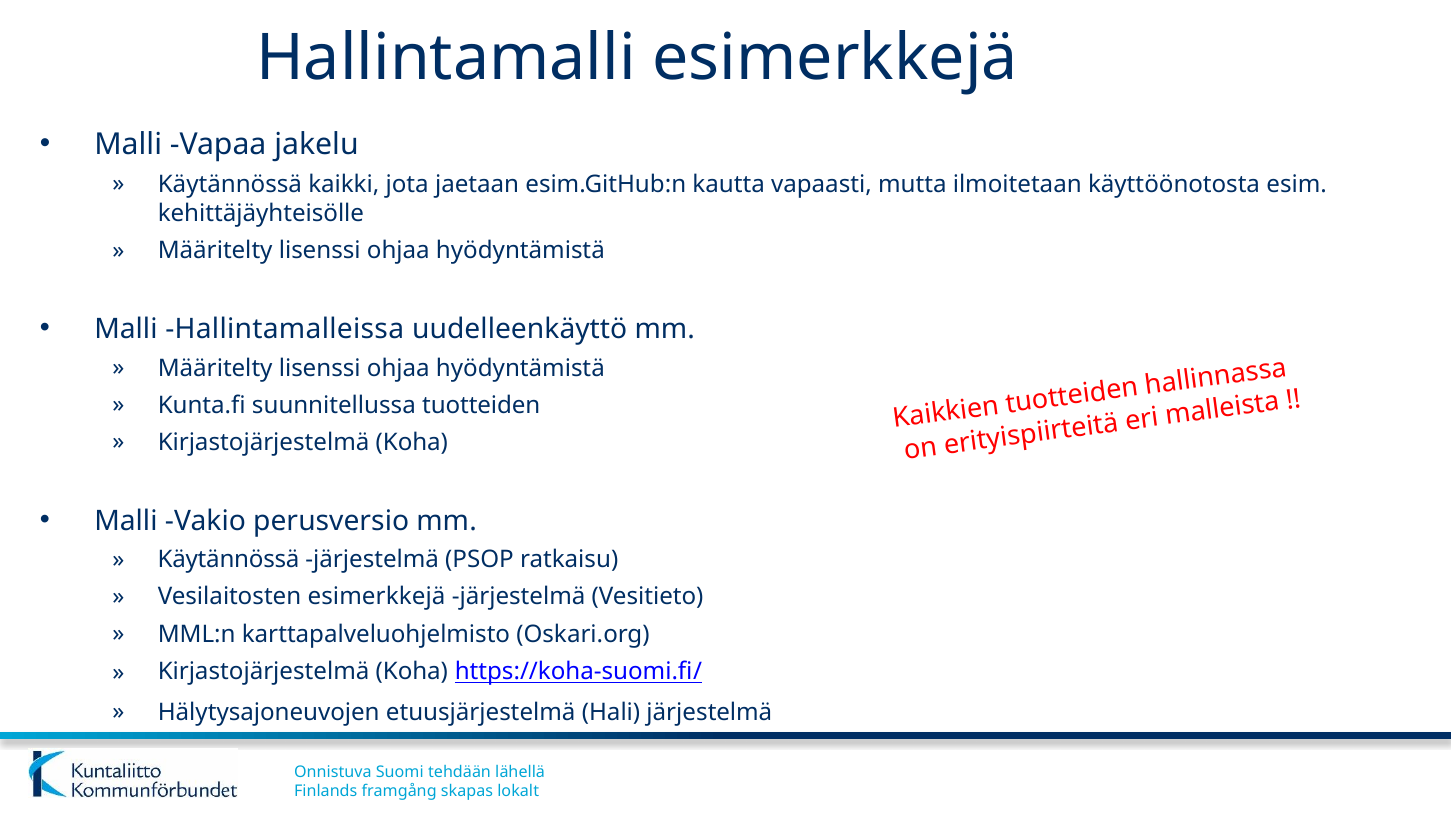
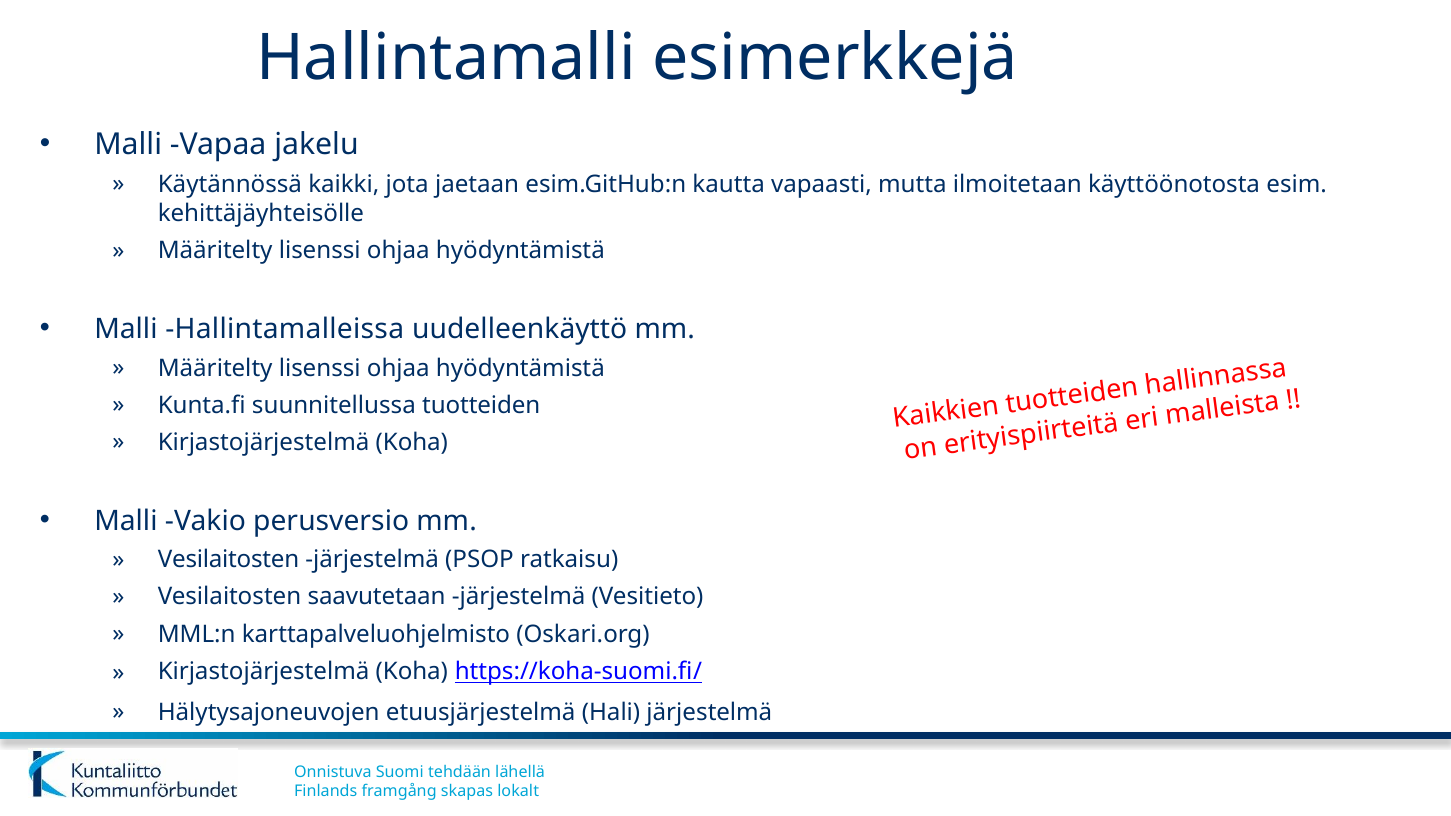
Käytännössä: Käytännössä -> Vesilaitosten (229, 560)
Vesilaitosten esimerkkejä: esimerkkejä -> saavutetaan (377, 597)
